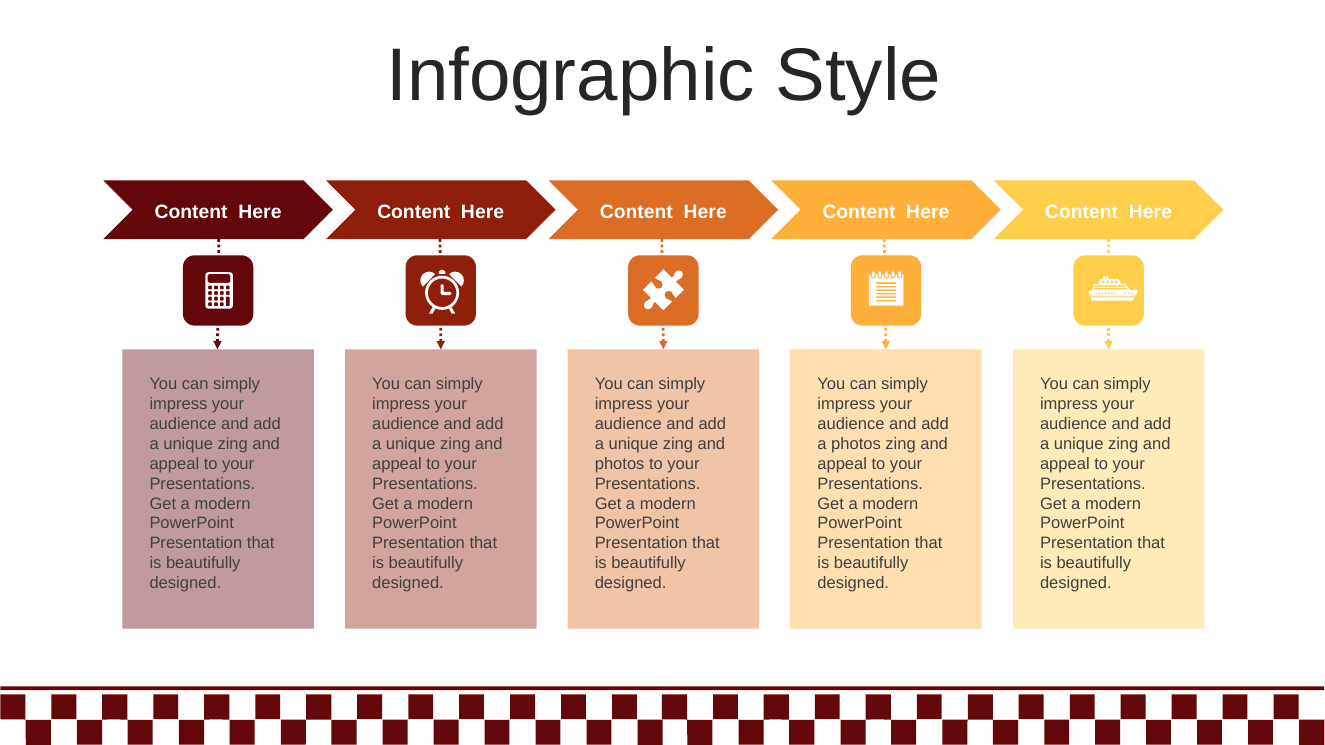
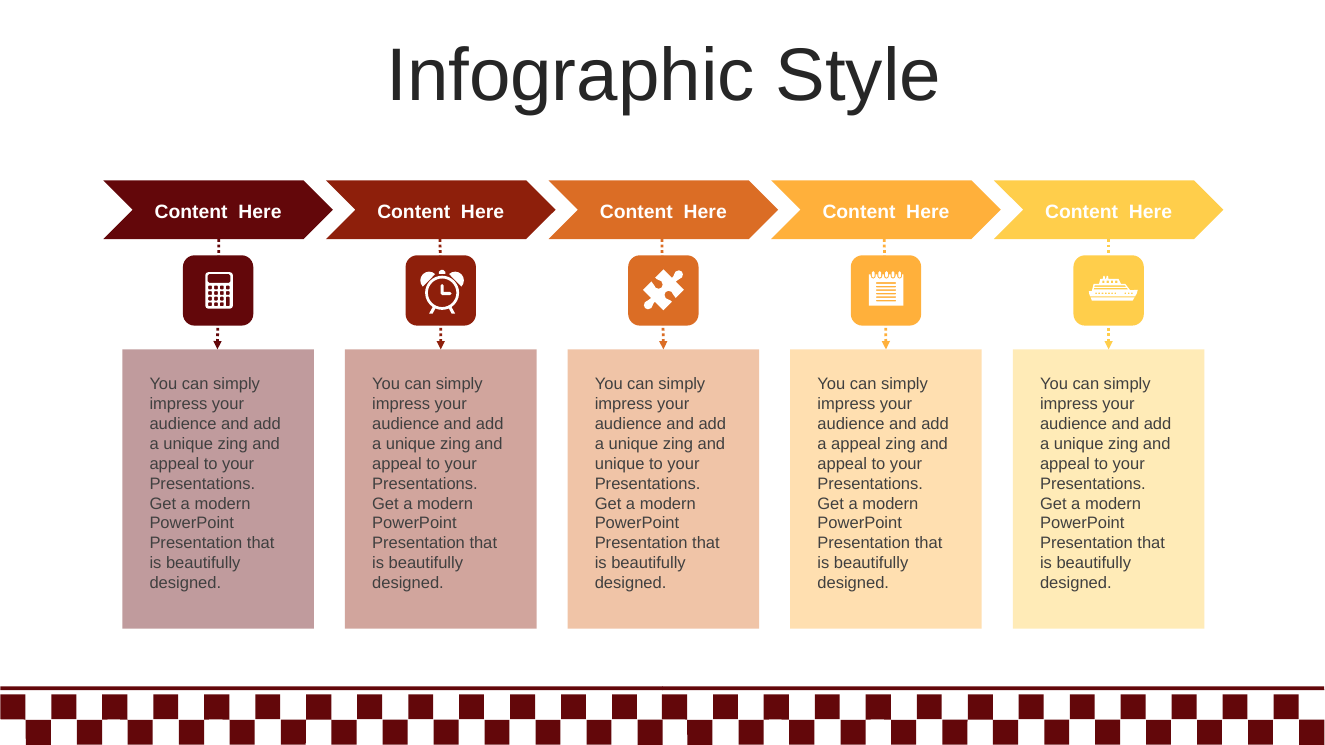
a photos: photos -> appeal (856, 444)
photos: photos -> unique (620, 464)
